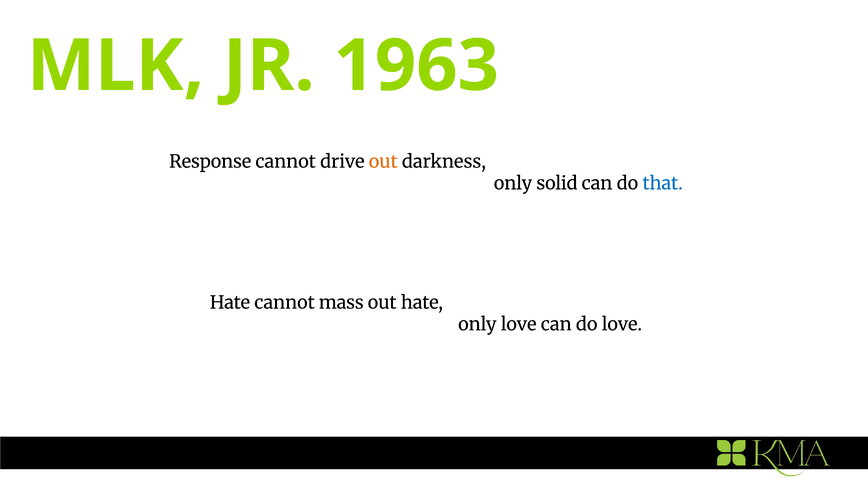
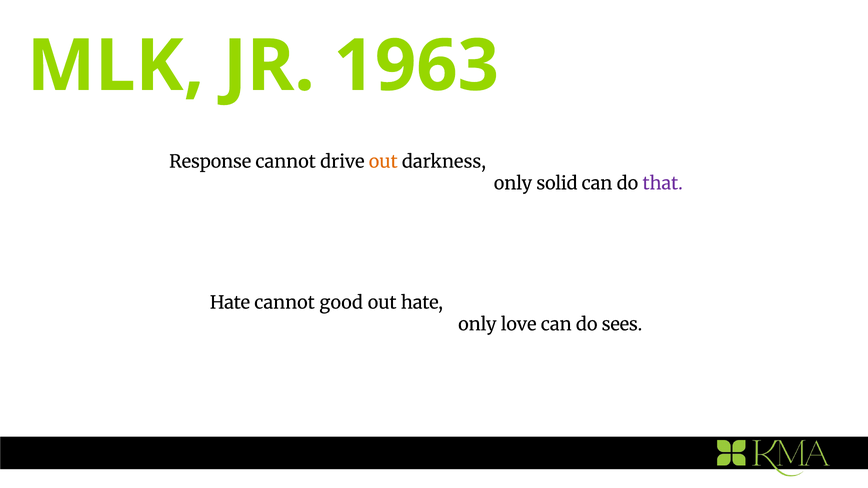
that colour: blue -> purple (663, 184)
mass: mass -> good (341, 303)
do love: love -> sees (622, 325)
